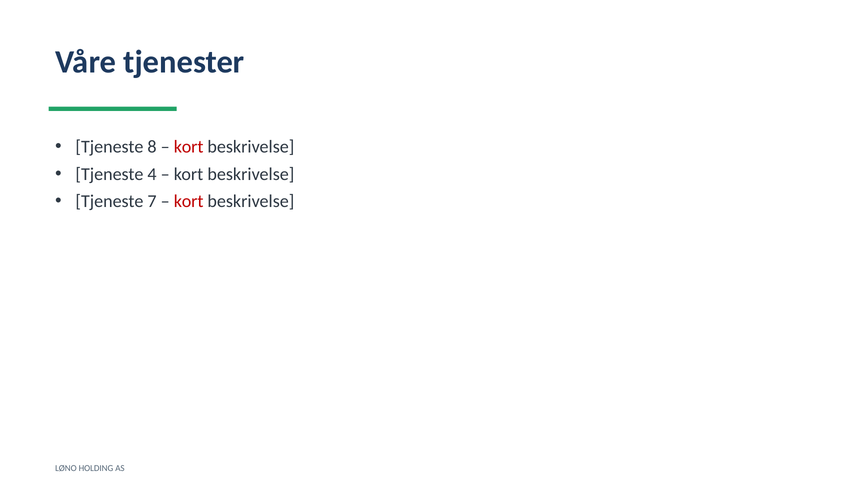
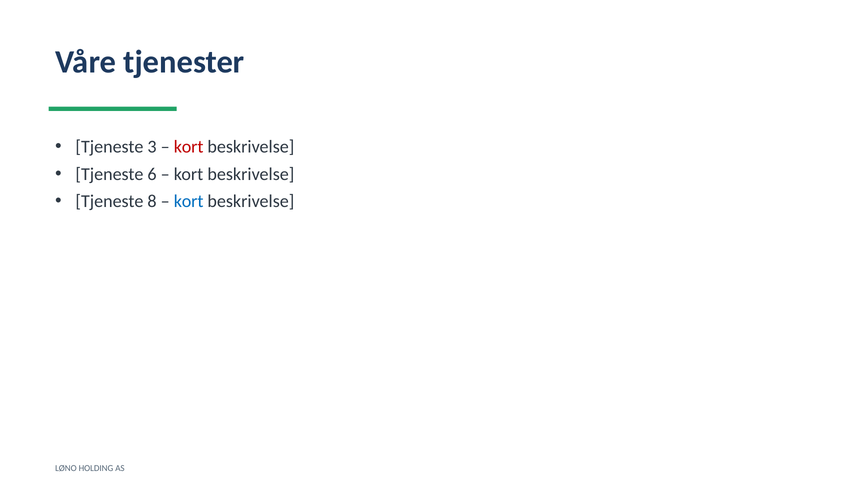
8: 8 -> 3 (152, 147)
4: 4 -> 6 (152, 174)
7: 7 -> 8 (152, 201)
kort colour: red -> blue (189, 201)
